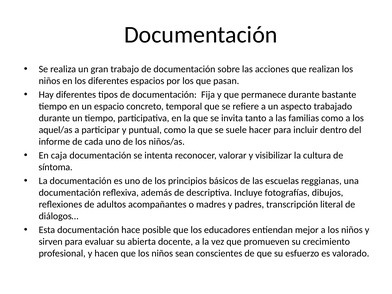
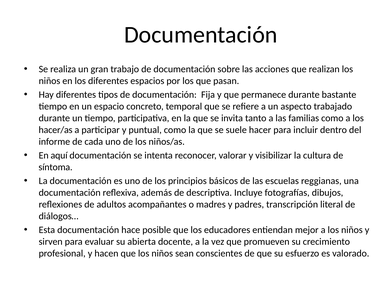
aquel/as: aquel/as -> hacer/as (56, 130)
caja: caja -> aquí (59, 155)
